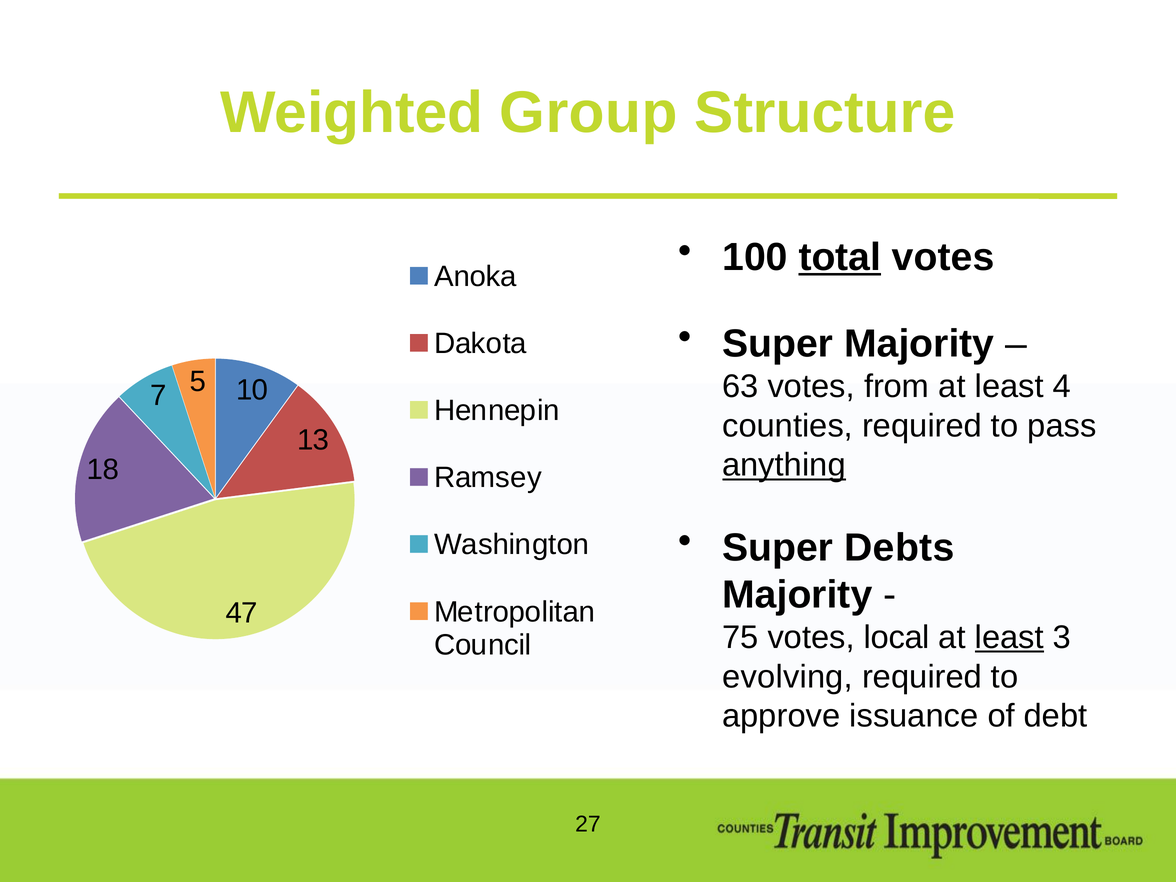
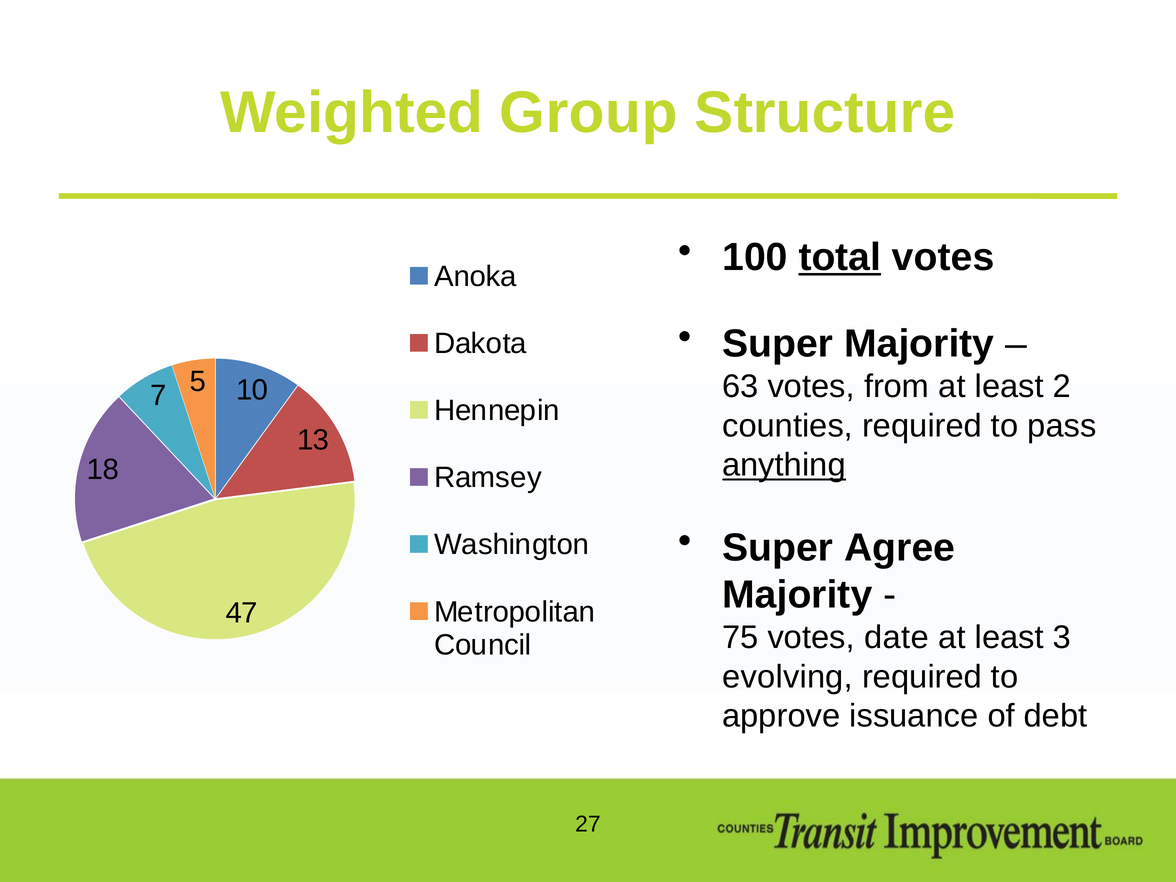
4: 4 -> 2 (1062, 386)
Debts: Debts -> Agree (900, 548)
local: local -> date (896, 637)
least underline: present -> none (1009, 637)
